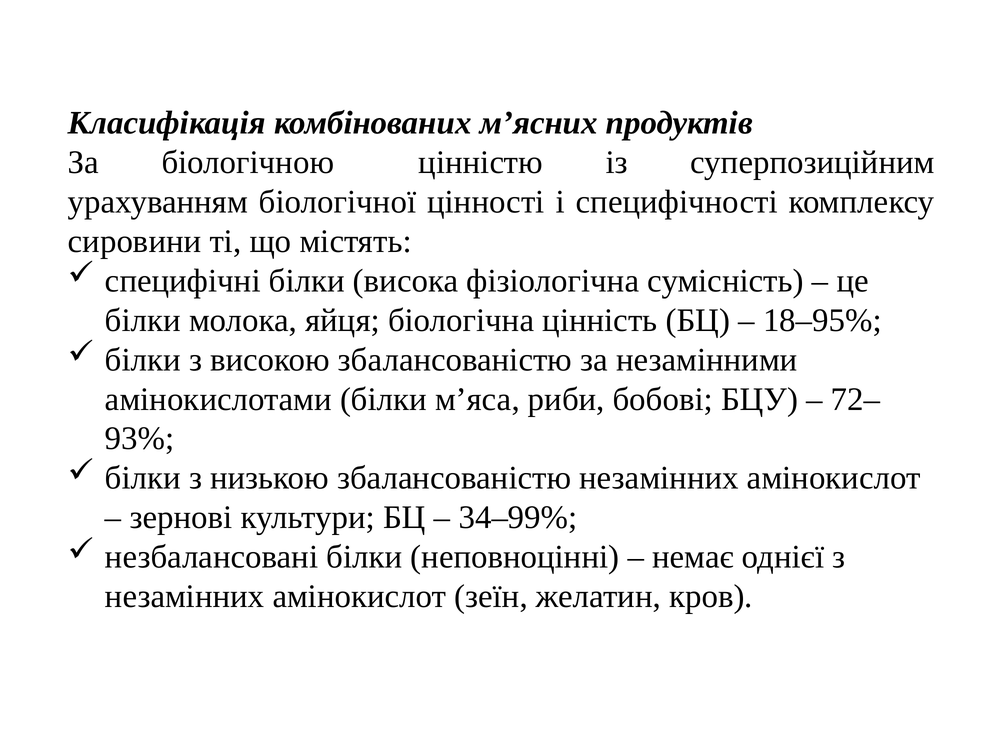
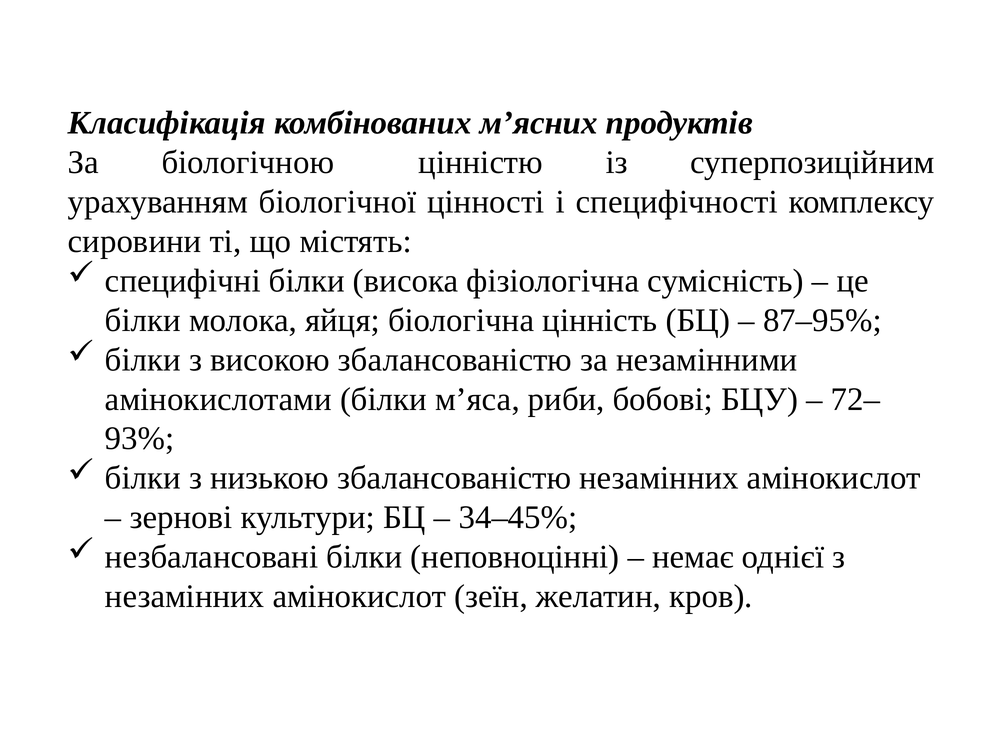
18–95%: 18–95% -> 87–95% (822, 320)
34–99%: 34–99% -> 34–45% (518, 518)
